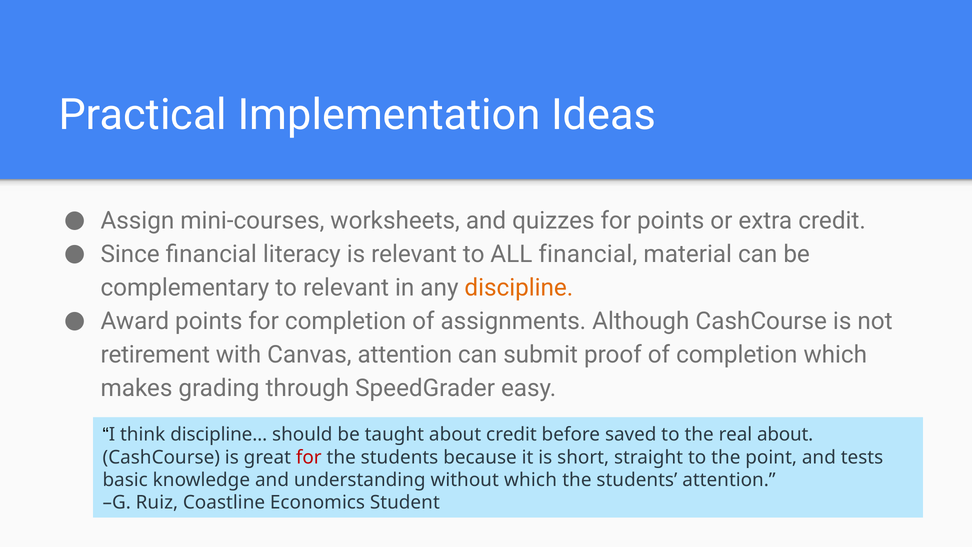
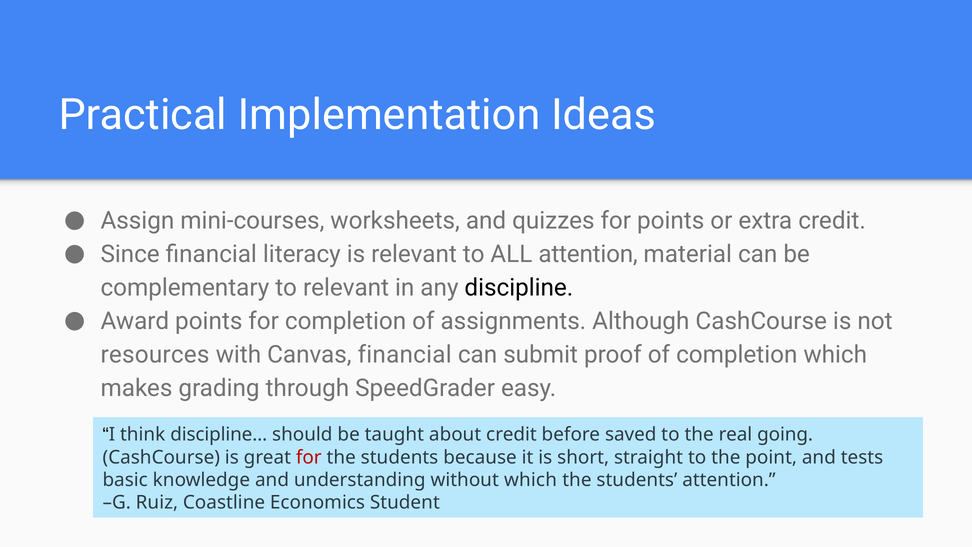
ALL financial: financial -> attention (588, 254)
discipline colour: orange -> black (519, 288)
retirement: retirement -> resources (155, 355)
Canvas attention: attention -> financial (405, 355)
real about: about -> going (785, 434)
